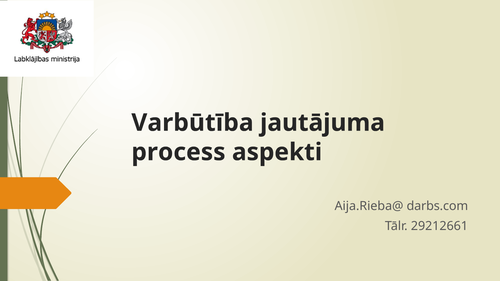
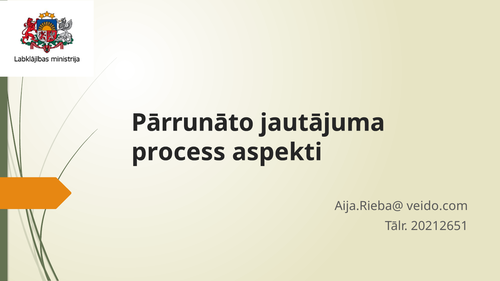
Varbūtība: Varbūtība -> Pārrunāto (193, 123)
darbs.com: darbs.com -> veido.com (437, 206)
29212661: 29212661 -> 20212651 (439, 226)
